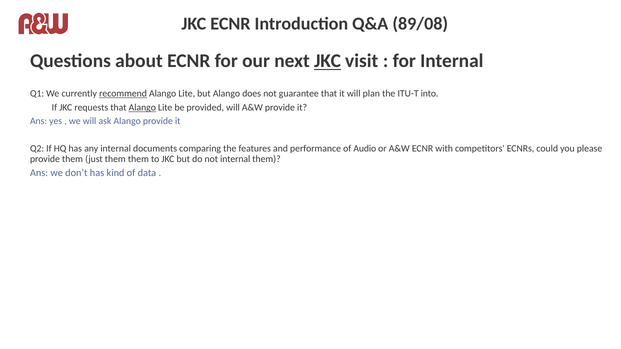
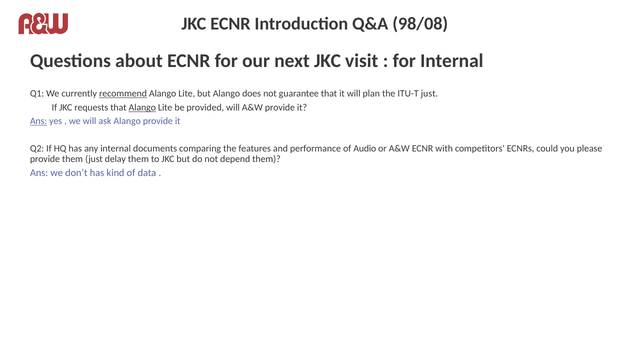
89/08: 89/08 -> 98/08 (420, 24)
JKC underline: present -> none (328, 61)
ITU-T into: into -> just (429, 94)
Ans underline: none -> present (39, 121)
just them: them -> delay (115, 159)
not internal: internal -> depend (235, 159)
